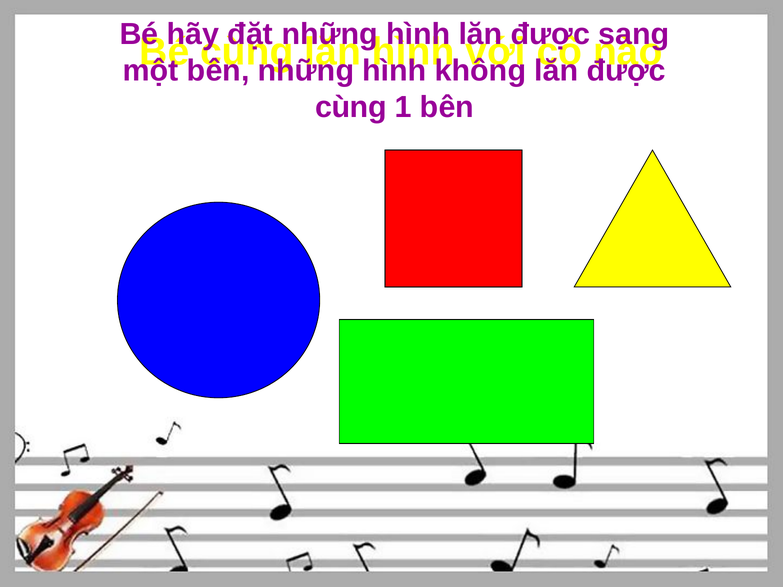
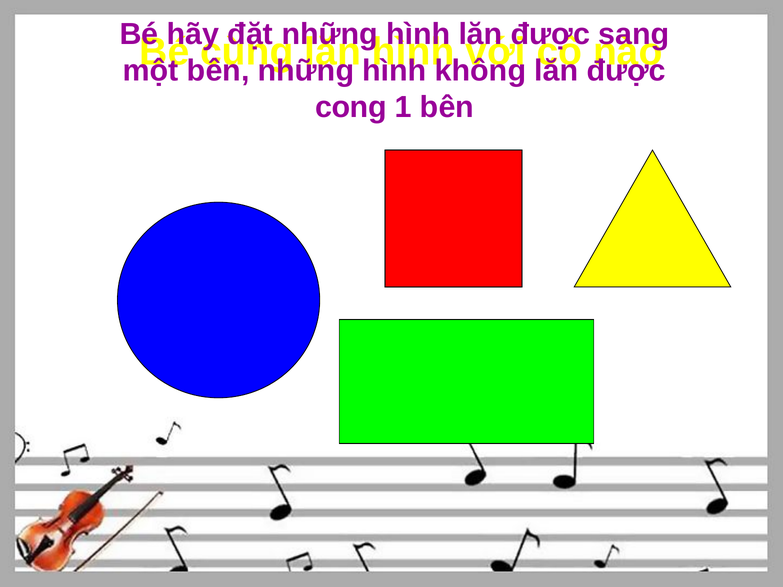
cùng: cùng -> cong (351, 107)
